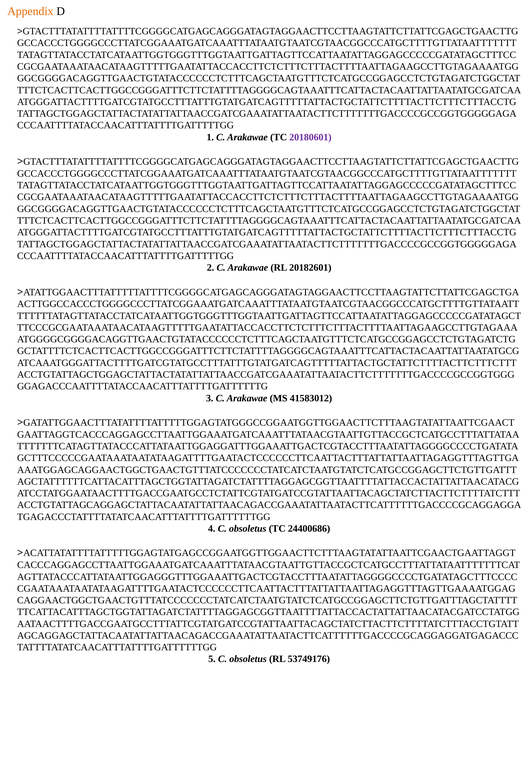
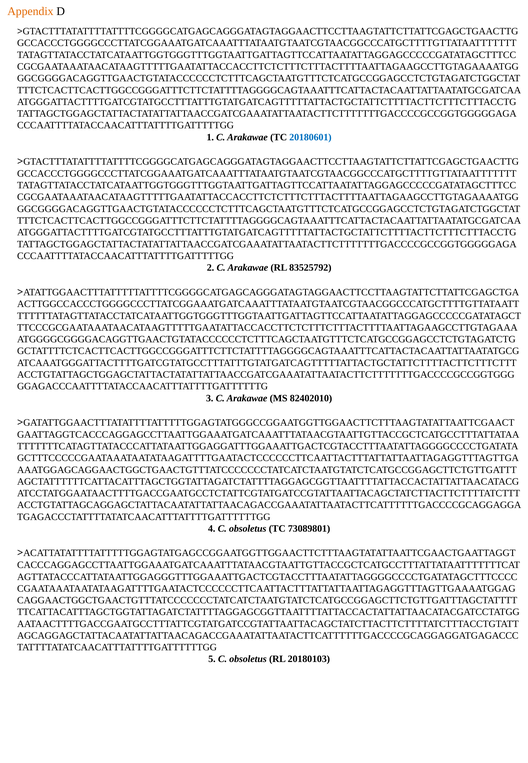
20180601 colour: purple -> blue (310, 137)
20182601: 20182601 -> 83525792 (310, 268)
41583012: 41583012 -> 82402010 (311, 398)
24400686: 24400686 -> 73089801 (309, 528)
53749176: 53749176 -> 20180103 (309, 659)
